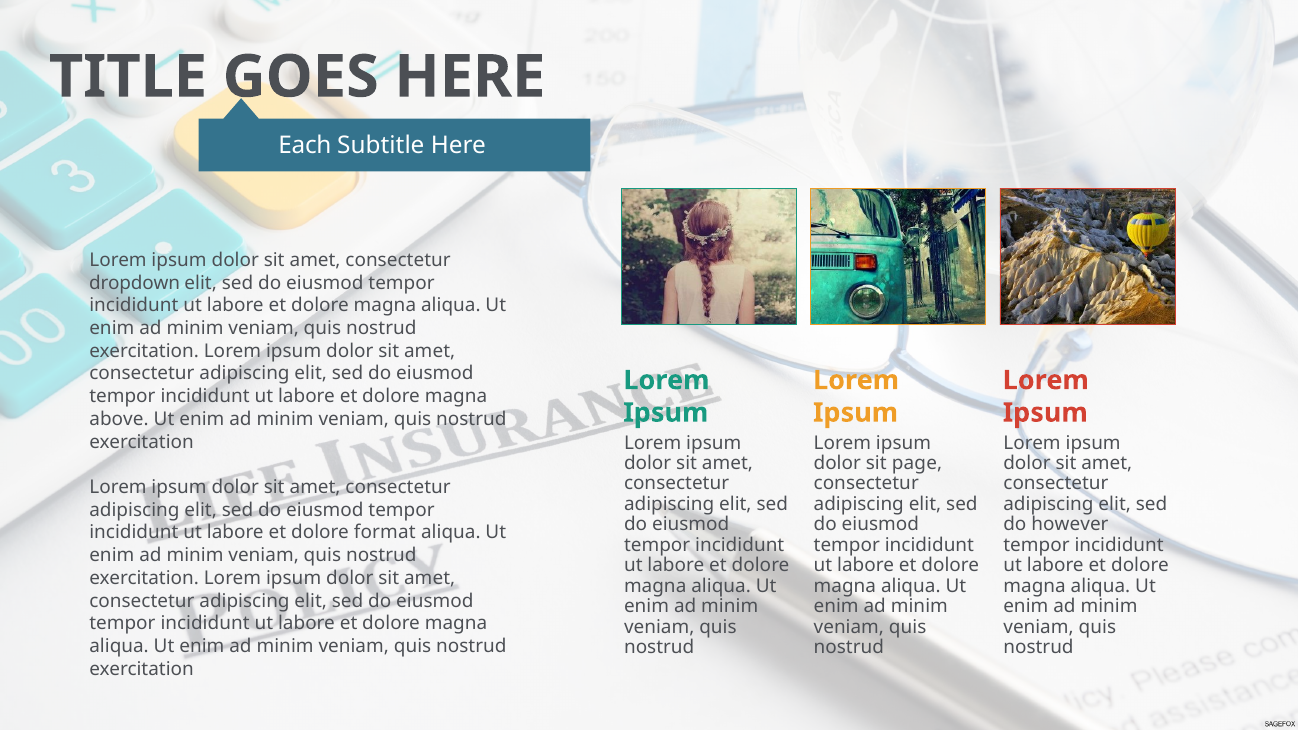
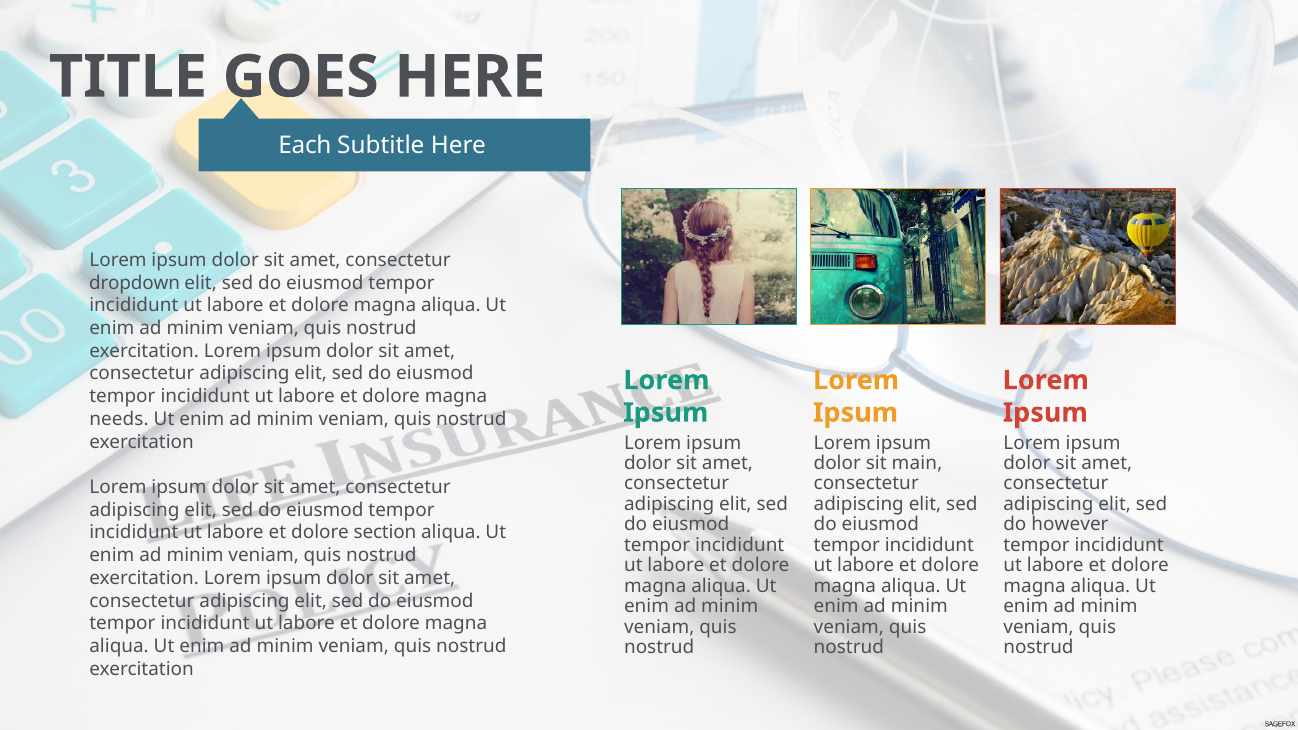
above: above -> needs (119, 419)
page: page -> main (917, 463)
format: format -> section (385, 533)
